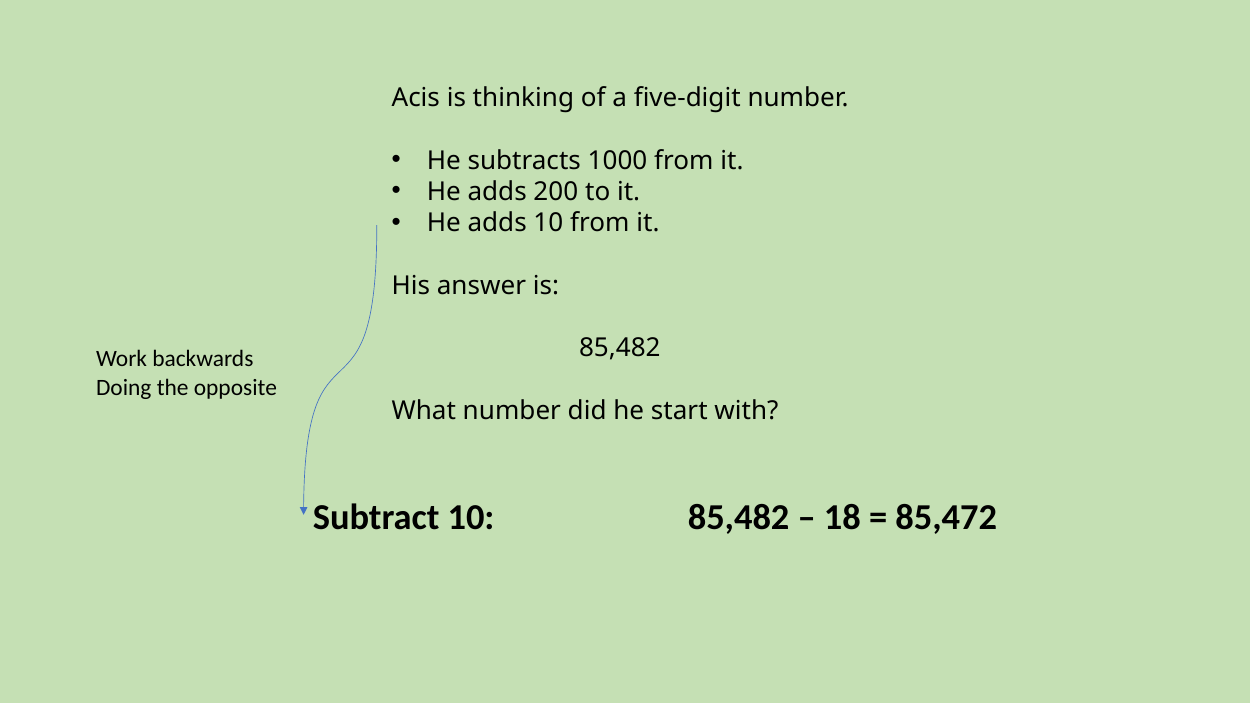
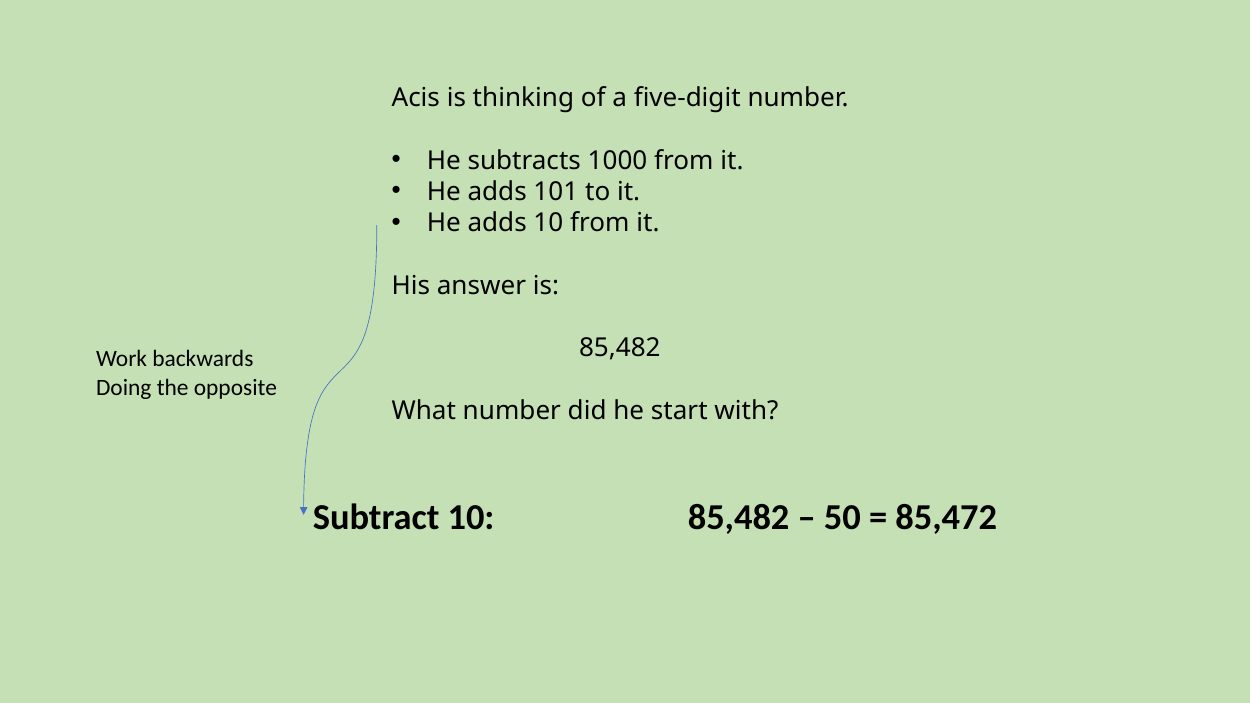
200: 200 -> 101 (556, 192)
18: 18 -> 50 (842, 517)
